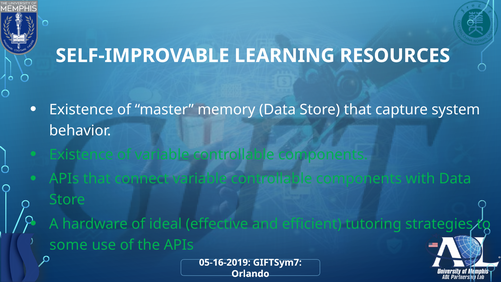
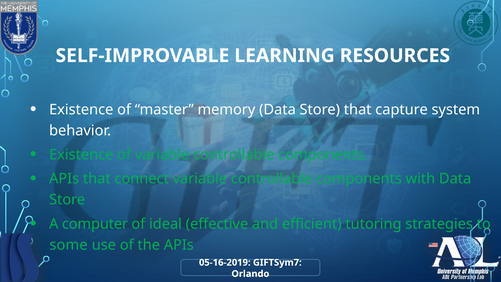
hardware: hardware -> computer (95, 224)
